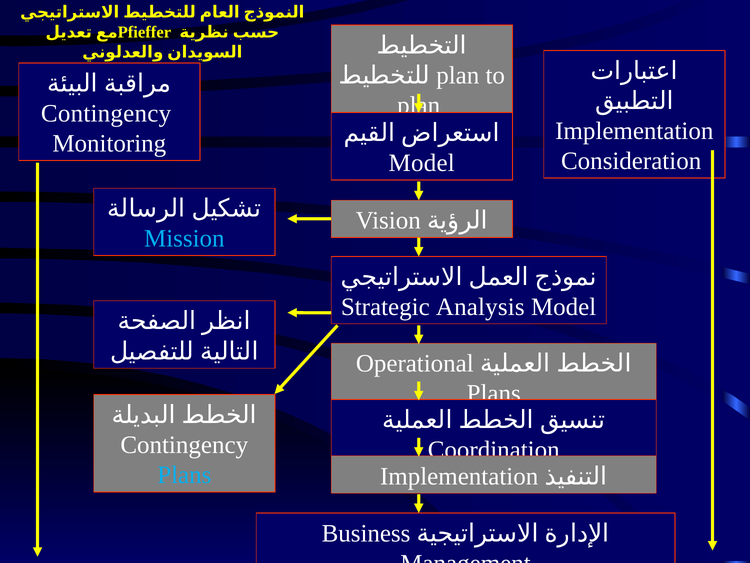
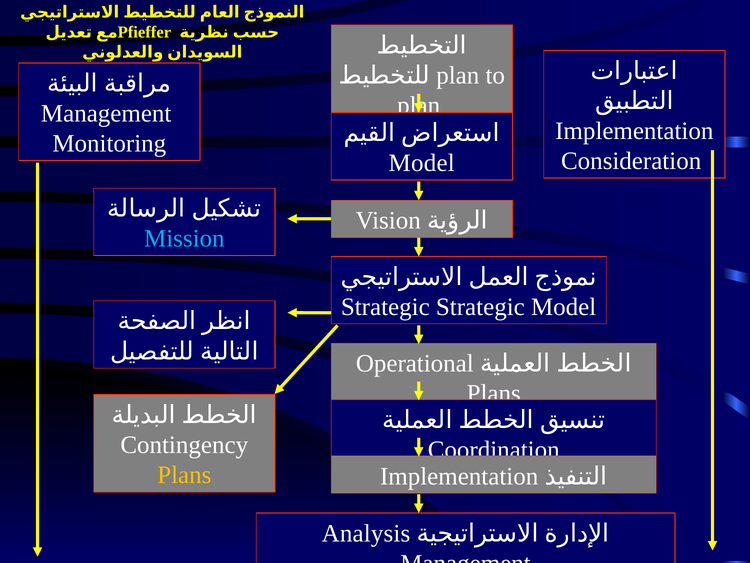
Contingency: Contingency -> Management (106, 113)
Strategic Analysis: Analysis -> Strategic (480, 307)
Plans colour: light blue -> yellow (184, 475)
Business: Business -> Analysis (366, 533)
